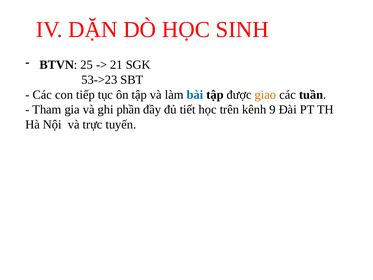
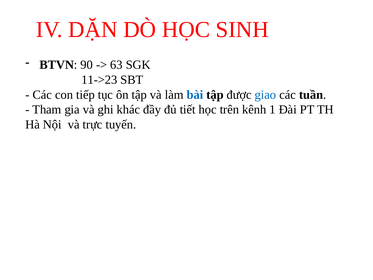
25: 25 -> 90 (87, 65)
21: 21 -> 63 (116, 65)
53->23: 53->23 -> 11->23 (99, 80)
giao colour: orange -> blue (265, 95)
phần: phần -> khác (128, 110)
9: 9 -> 1 (273, 110)
